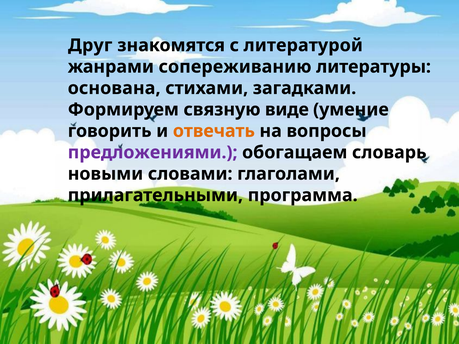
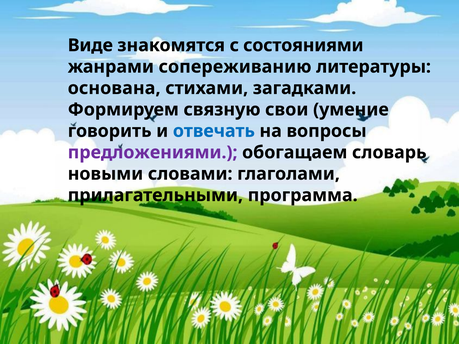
Друг: Друг -> Виде (90, 45)
литературой: литературой -> состояниями (303, 45)
виде: виде -> свои (287, 110)
отвечать colour: orange -> blue (214, 131)
